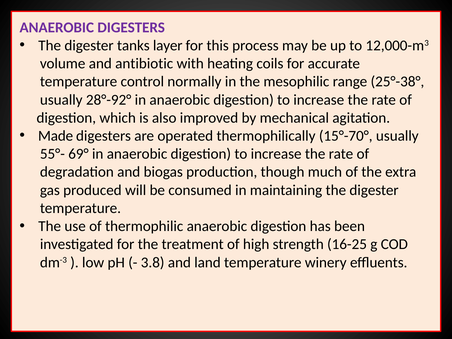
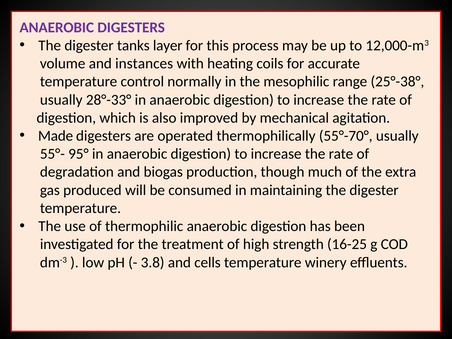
antibiotic: antibiotic -> instances (144, 64)
28°-92°: 28°-92° -> 28°-33° (109, 100)
15°-70°: 15°-70° -> 55°-70° (346, 136)
69°: 69° -> 95° (78, 154)
land: land -> cells (208, 262)
